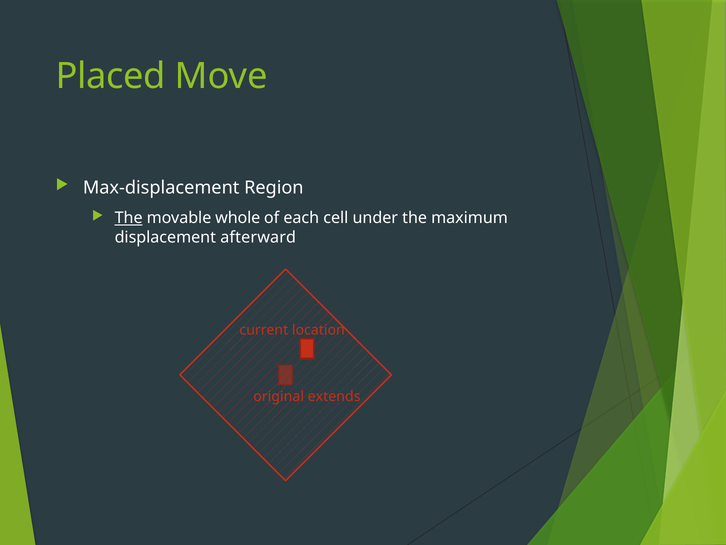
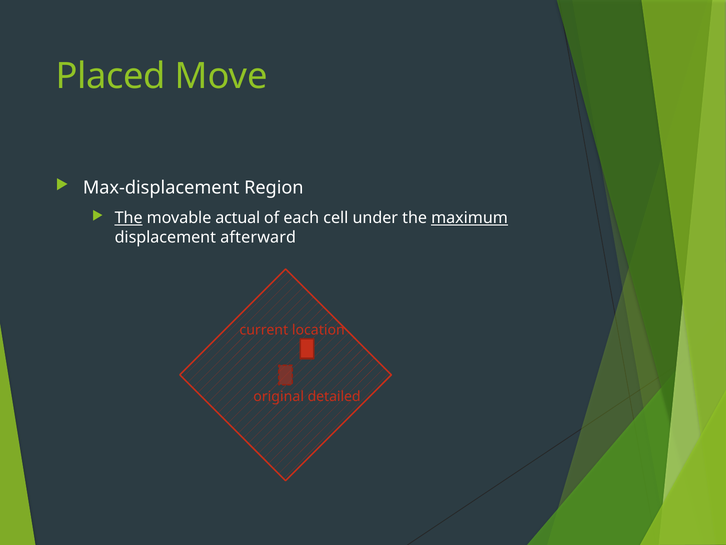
whole: whole -> actual (238, 218)
maximum underline: none -> present (470, 218)
extends: extends -> detailed (334, 396)
